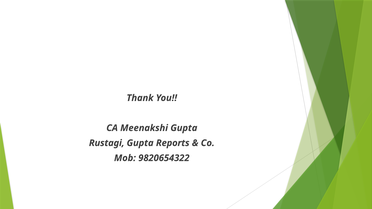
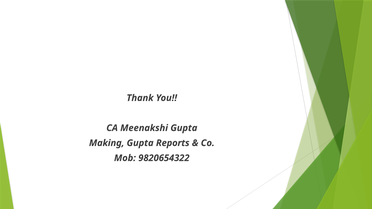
Rustagi: Rustagi -> Making (107, 143)
